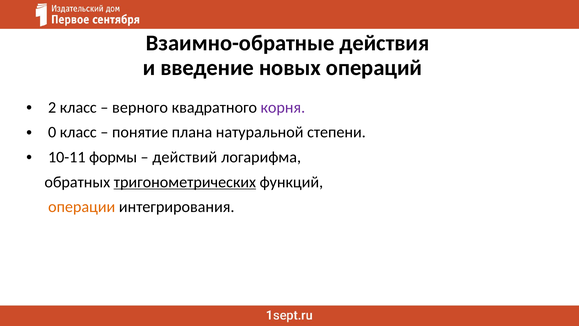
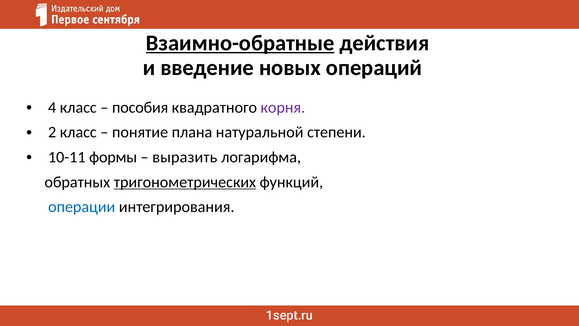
Взаимно-обратные underline: none -> present (240, 43)
2: 2 -> 4 (52, 107)
верного: верного -> пособия (140, 107)
0: 0 -> 2 (52, 132)
действий: действий -> выразить (185, 157)
операции colour: orange -> blue (82, 207)
